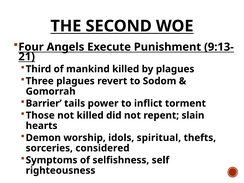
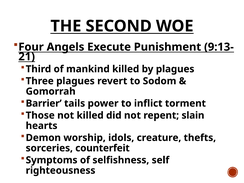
spiritual: spiritual -> creature (159, 138)
considered: considered -> counterfeit (103, 148)
